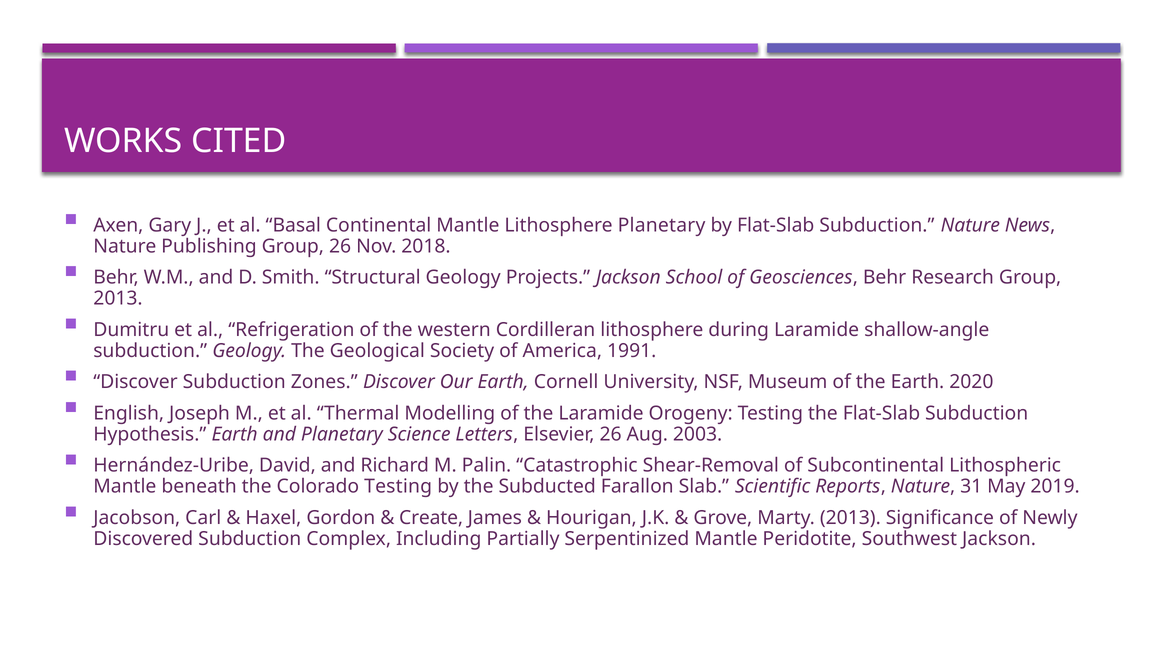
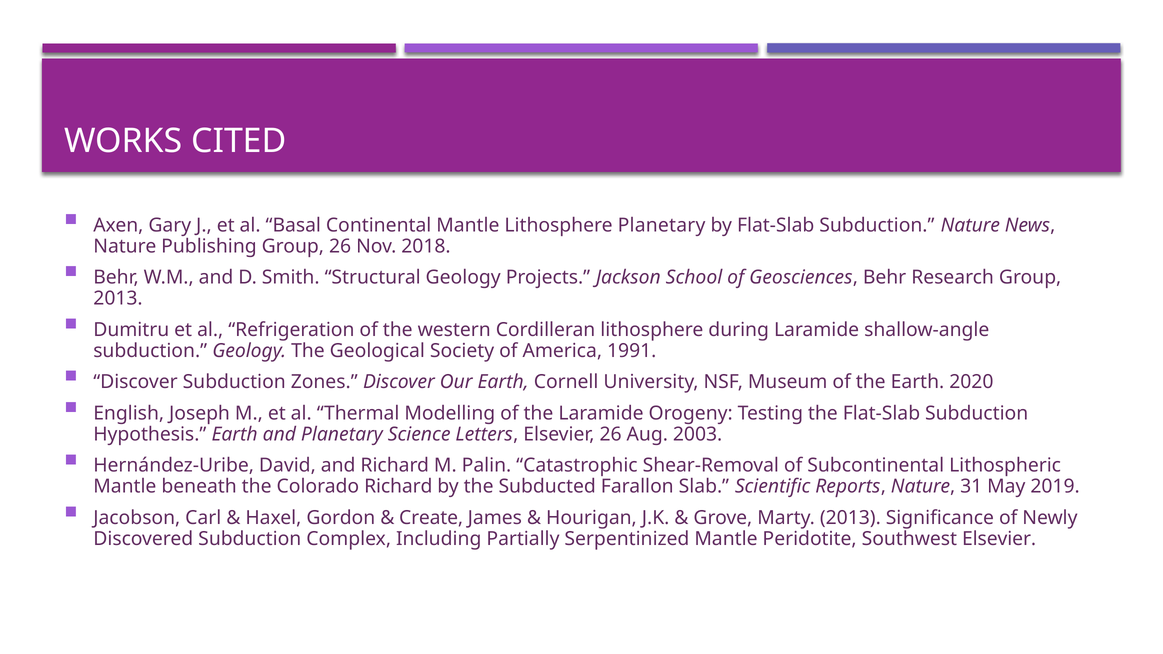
Colorado Testing: Testing -> Richard (398, 487)
Southwest Jackson: Jackson -> Elsevier (999, 539)
